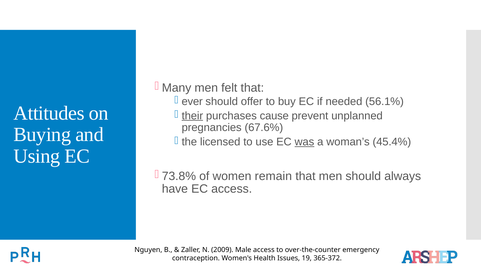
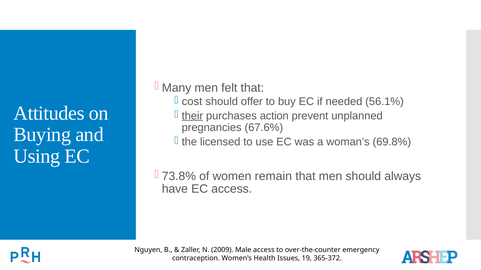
ever: ever -> cost (192, 102)
cause: cause -> action (274, 116)
was underline: present -> none (304, 142)
45.4%: 45.4% -> 69.8% (392, 142)
